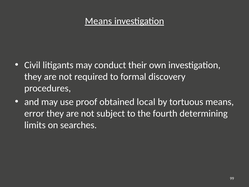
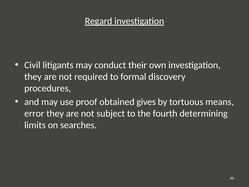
Means: Means -> Regard (99, 21)
local: local -> gives (146, 102)
